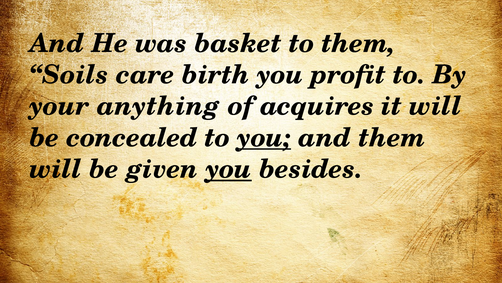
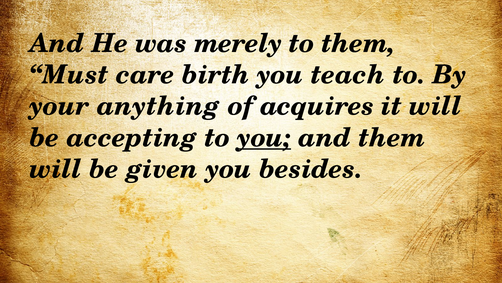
basket: basket -> merely (238, 43)
Soils: Soils -> Must (69, 75)
profit: profit -> teach (348, 75)
concealed: concealed -> accepting (132, 137)
you underline: present -> none (229, 169)
